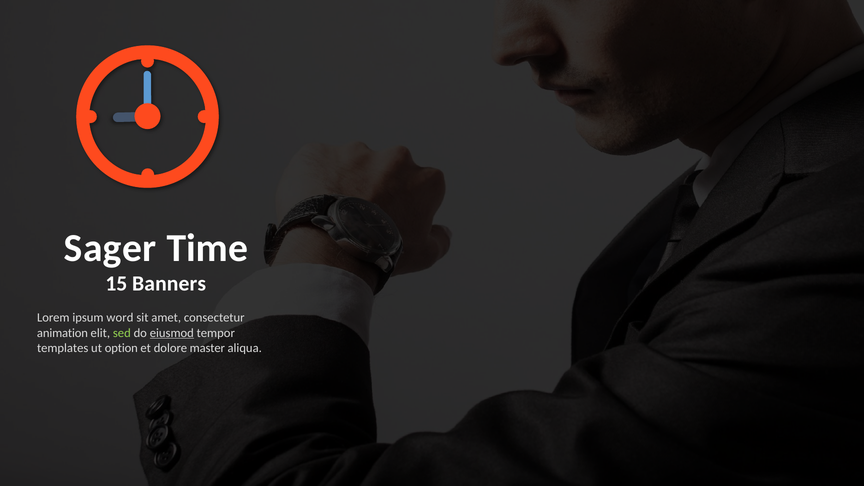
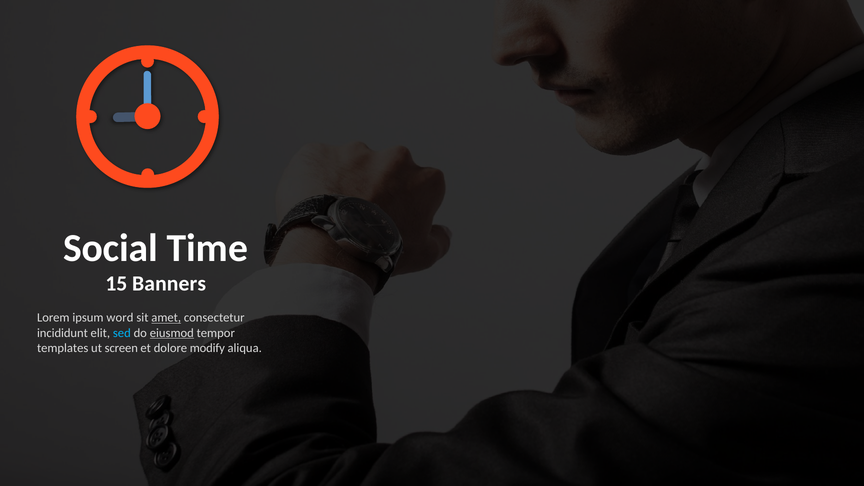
Sager: Sager -> Social (111, 248)
amet underline: none -> present (166, 318)
animation: animation -> incididunt (62, 333)
sed colour: light green -> light blue (122, 333)
option: option -> screen (121, 348)
master: master -> modify (207, 348)
